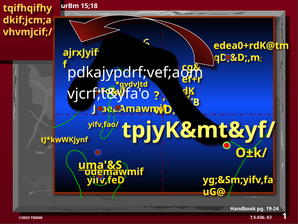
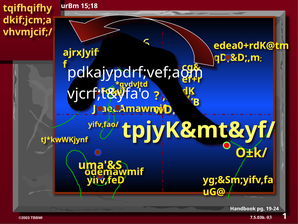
uma'&S underline: present -> none (100, 165)
